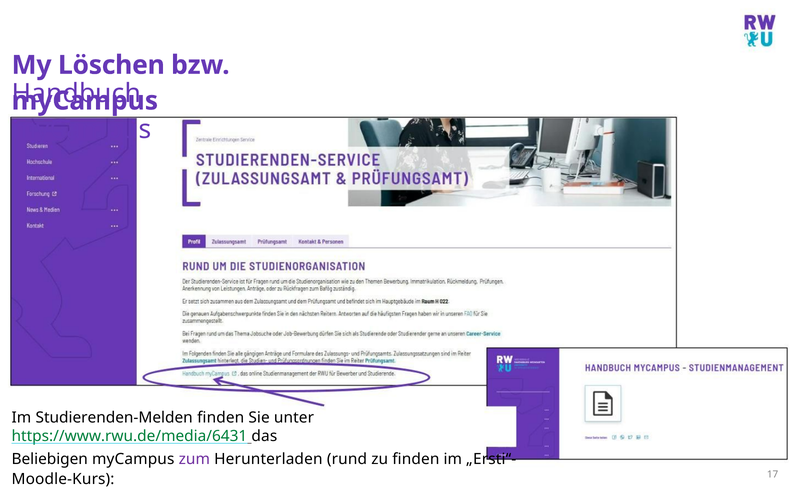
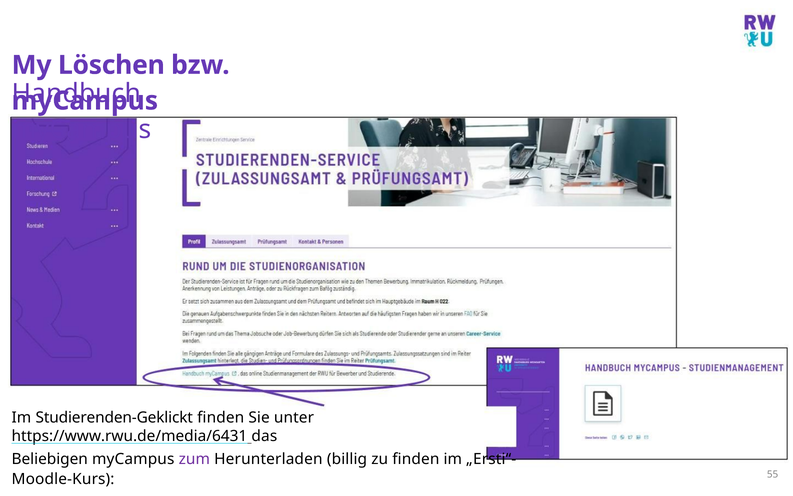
Studierenden-Melden: Studierenden-Melden -> Studierenden-Geklickt (114, 417)
https://www.rwu.de/media/6431 colour: green -> black (129, 436)
rund: rund -> billig (347, 459)
17: 17 -> 55 (773, 474)
